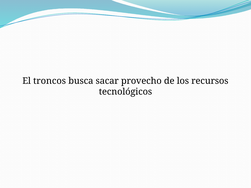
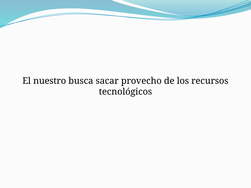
troncos: troncos -> nuestro (50, 81)
